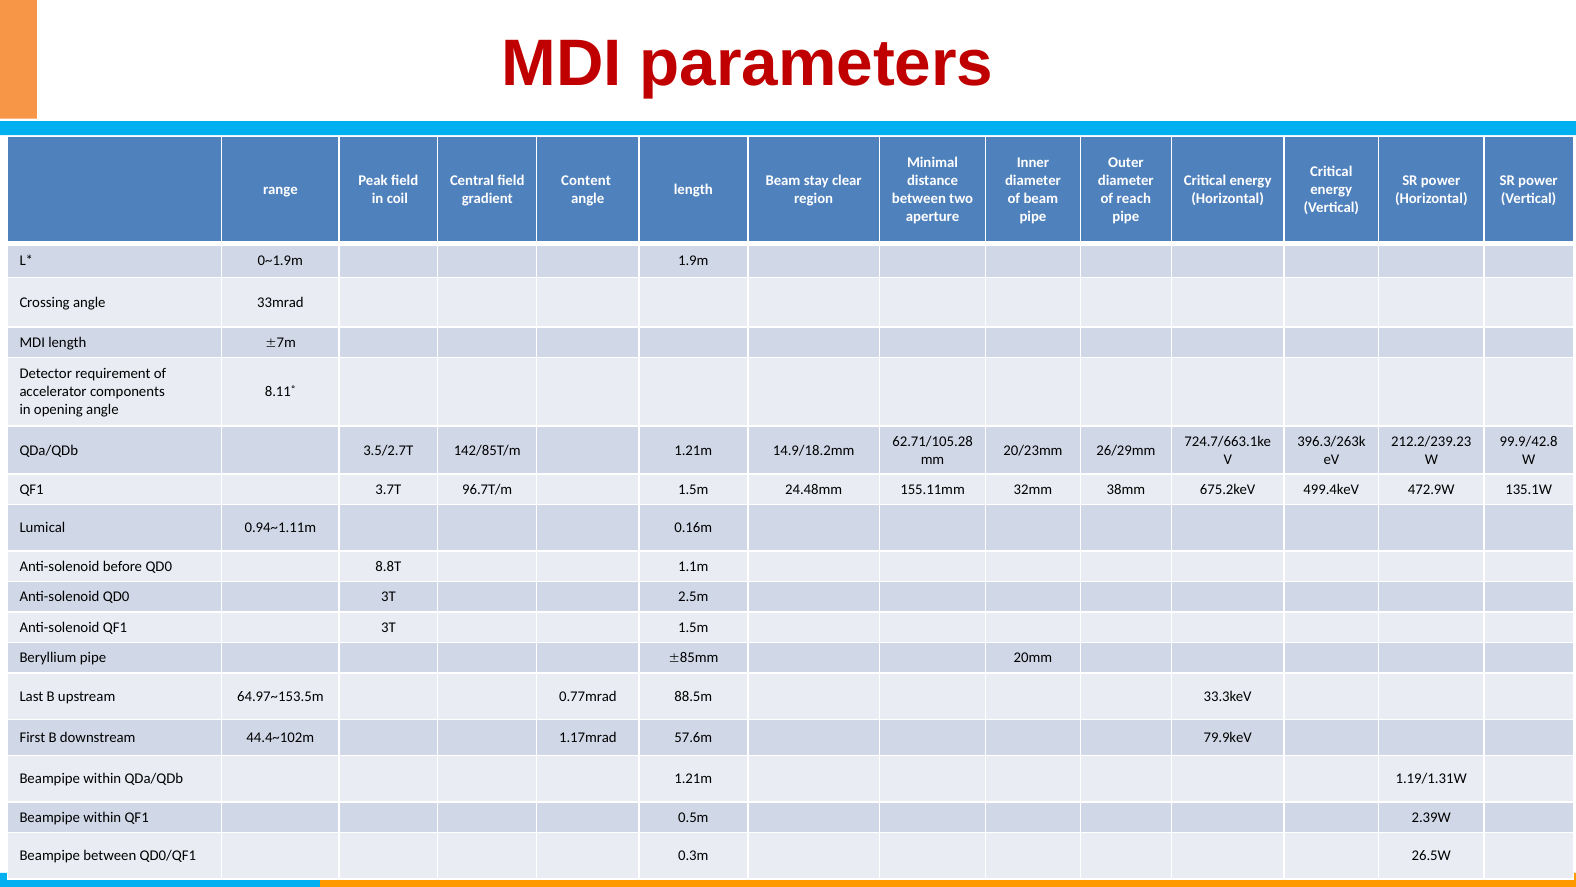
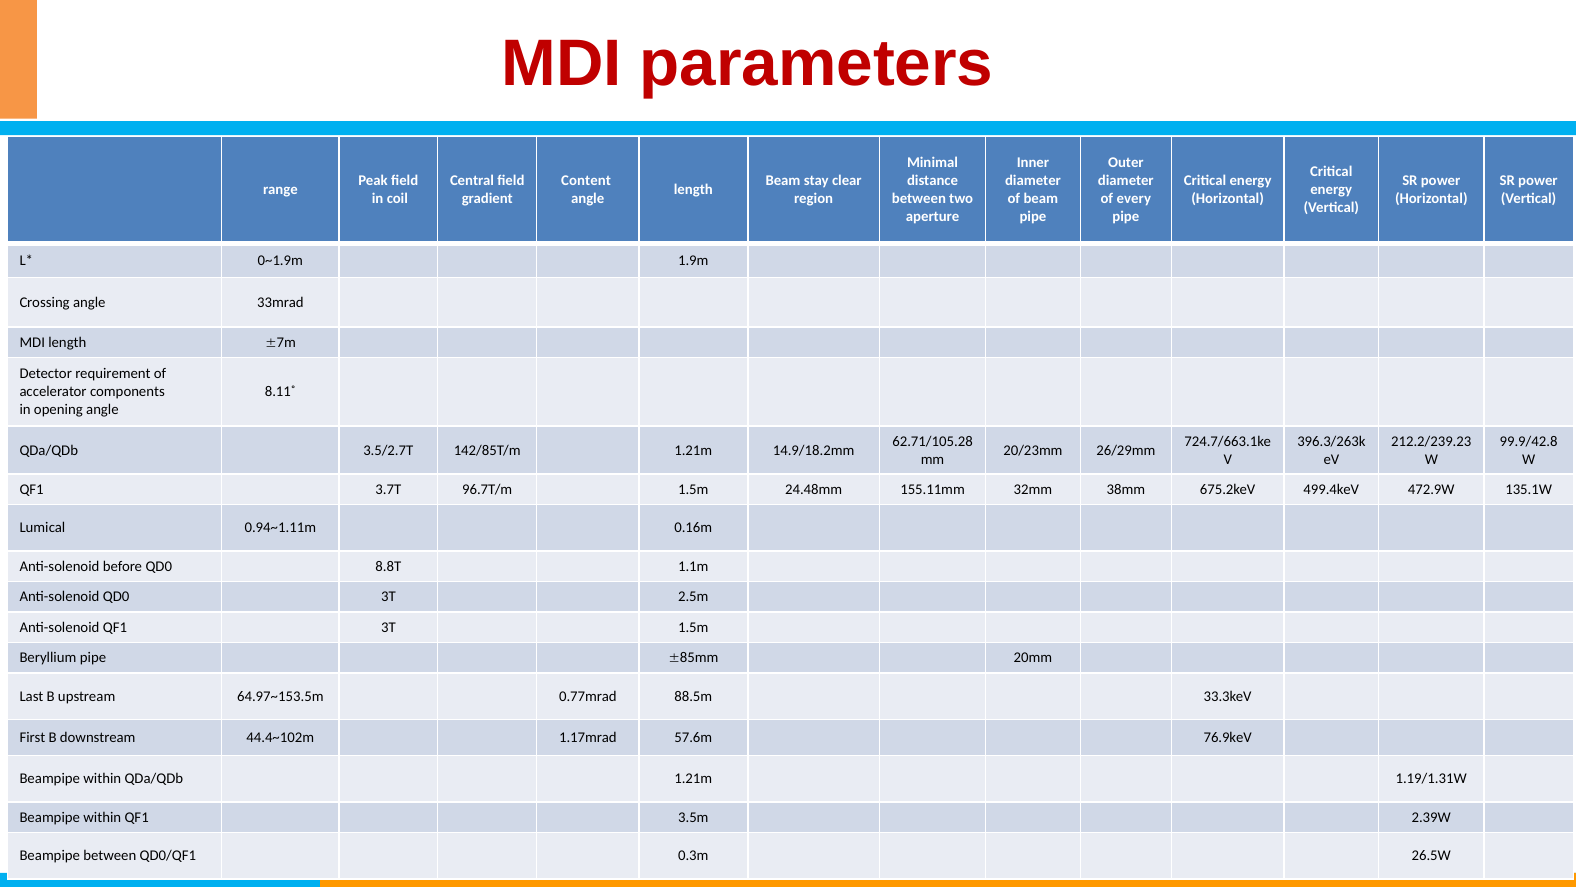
reach: reach -> every (1134, 199)
79.9keV: 79.9keV -> 76.9keV (1228, 737)
0.5m: 0.5m -> 3.5m (693, 817)
